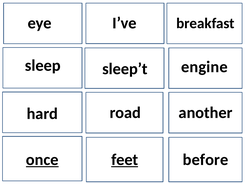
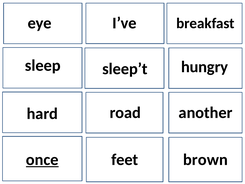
engine: engine -> hungry (205, 67)
feet underline: present -> none (125, 159)
before: before -> brown (205, 159)
